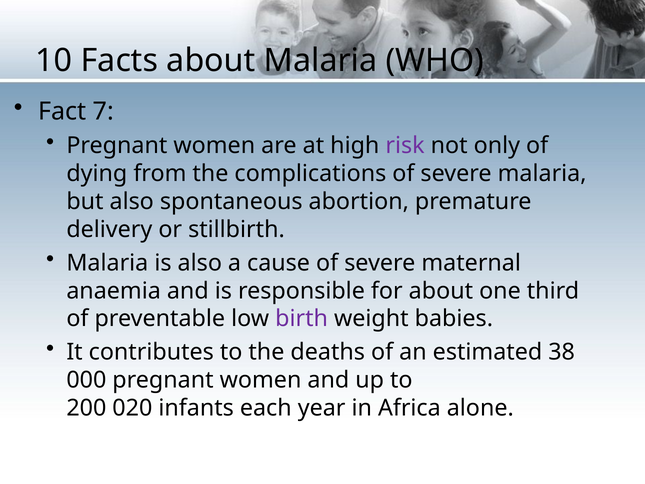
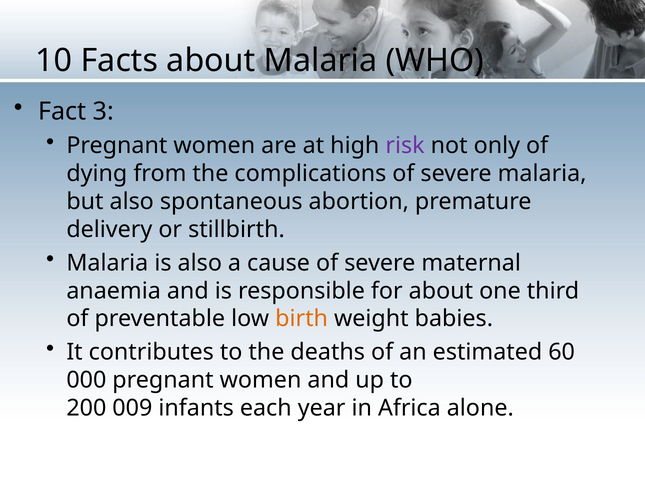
7: 7 -> 3 (103, 111)
birth colour: purple -> orange (302, 319)
38: 38 -> 60 (562, 352)
020: 020 -> 009 (132, 408)
